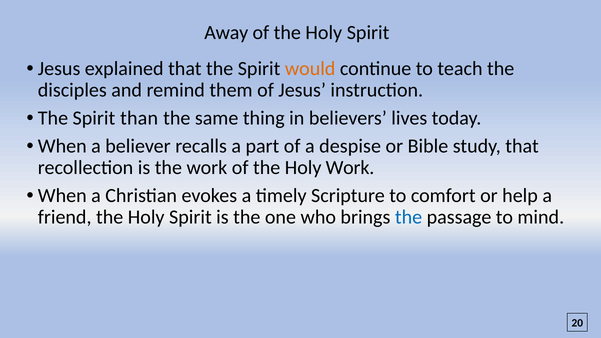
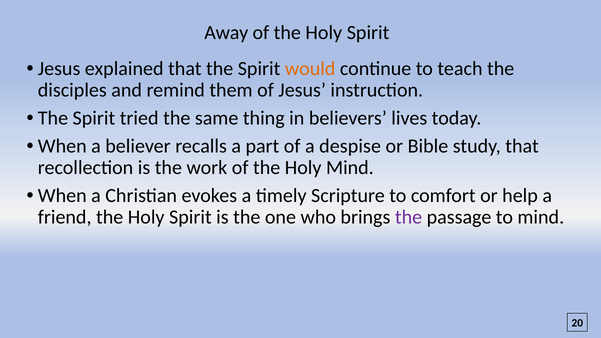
than: than -> tried (139, 118)
Holy Work: Work -> Mind (350, 168)
the colour: blue -> purple (409, 217)
